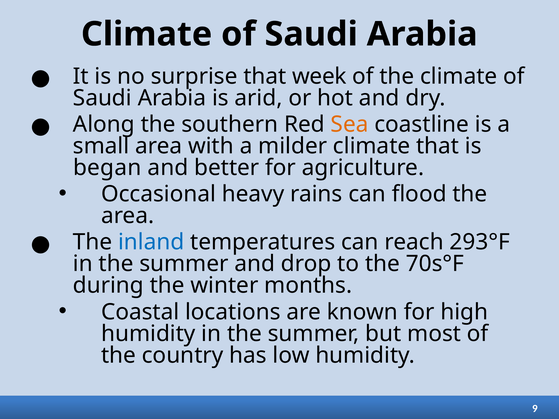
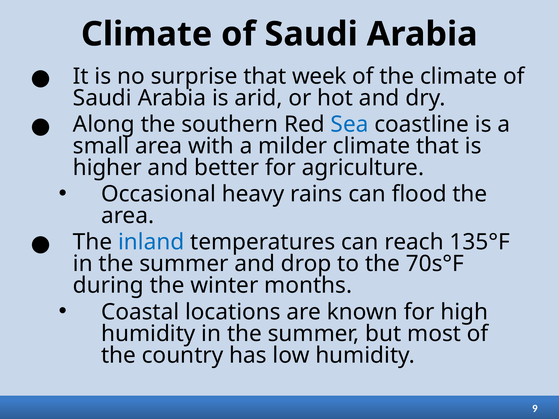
Sea colour: orange -> blue (350, 124)
began: began -> higher (107, 168)
293°F: 293°F -> 135°F (480, 242)
